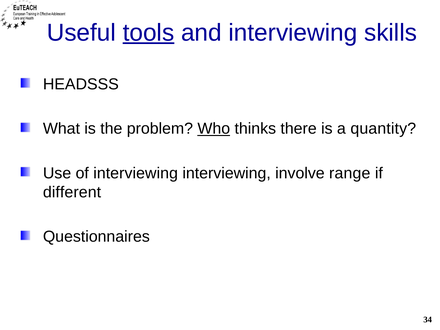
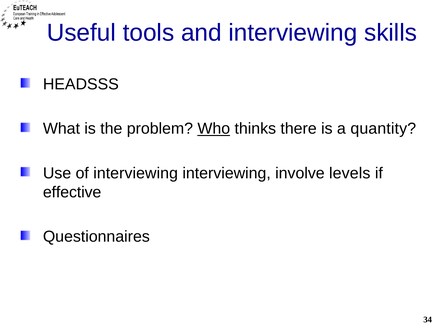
tools underline: present -> none (148, 33)
range: range -> levels (350, 173)
different: different -> effective (72, 192)
